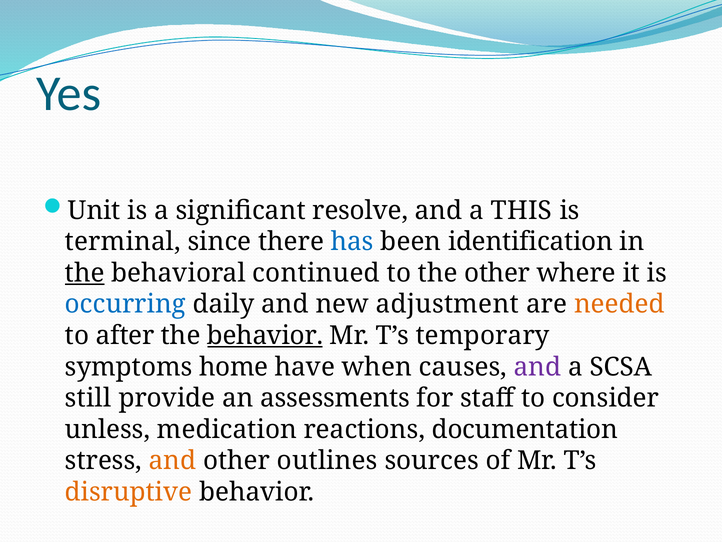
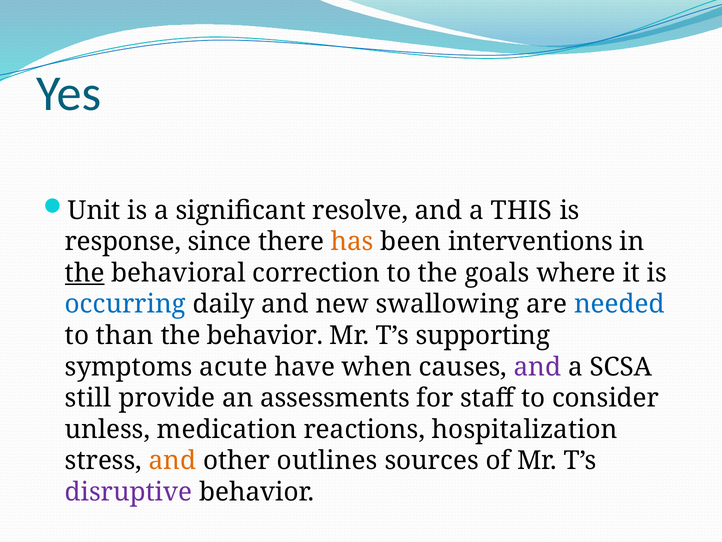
terminal: terminal -> response (123, 242)
has colour: blue -> orange (352, 242)
identification: identification -> interventions (530, 242)
continued: continued -> correction (316, 273)
the other: other -> goals (497, 273)
adjustment: adjustment -> swallowing (447, 304)
needed colour: orange -> blue (619, 304)
after: after -> than (125, 335)
behavior underline: present -> none (265, 335)
temporary: temporary -> supporting (483, 335)
home: home -> acute (233, 367)
documentation: documentation -> hospitalization (525, 429)
disruptive colour: orange -> purple (129, 492)
